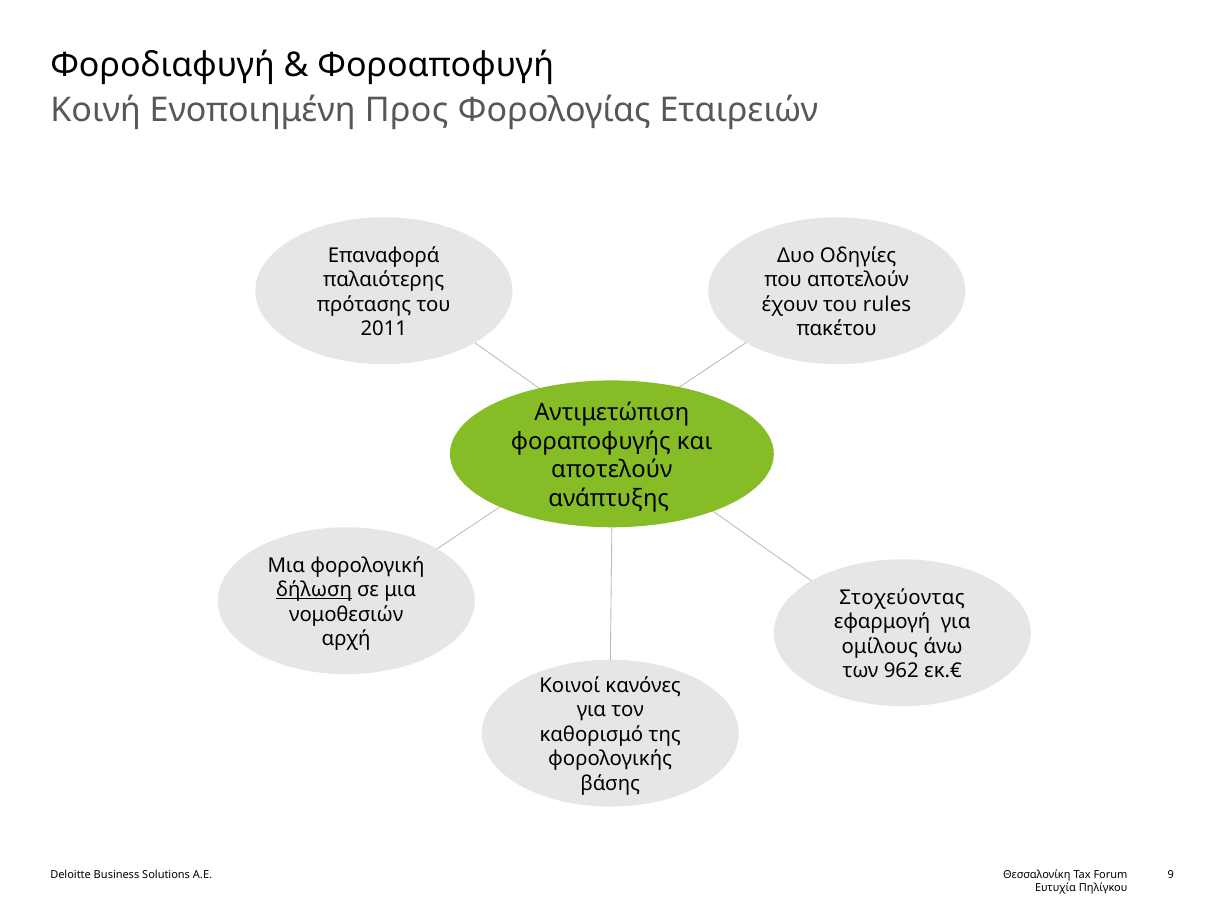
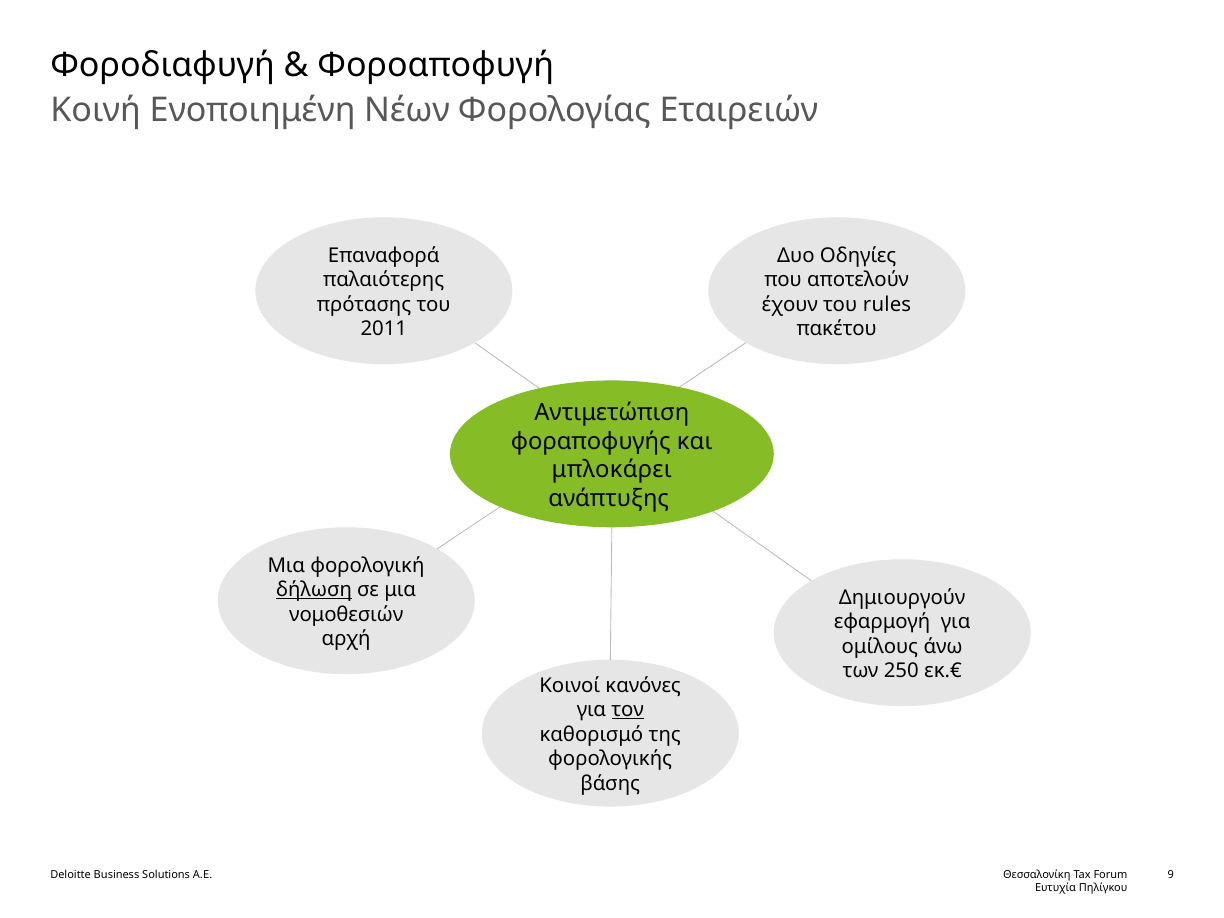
Προς: Προς -> Νέων (407, 110)
αποτελούν: αποτελούν -> μπλοκάρει (612, 470)
Στοχεύοντας: Στοχεύοντας -> Δημιουργούν (902, 597)
962: 962 -> 250 (901, 671)
τον underline: none -> present (628, 710)
